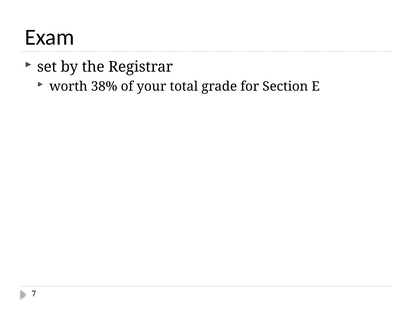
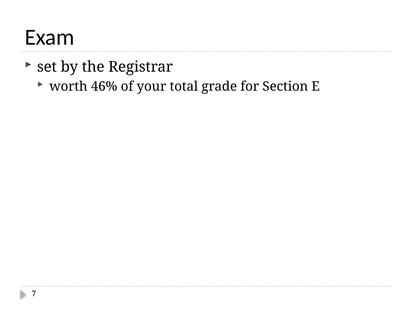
38%: 38% -> 46% (104, 87)
